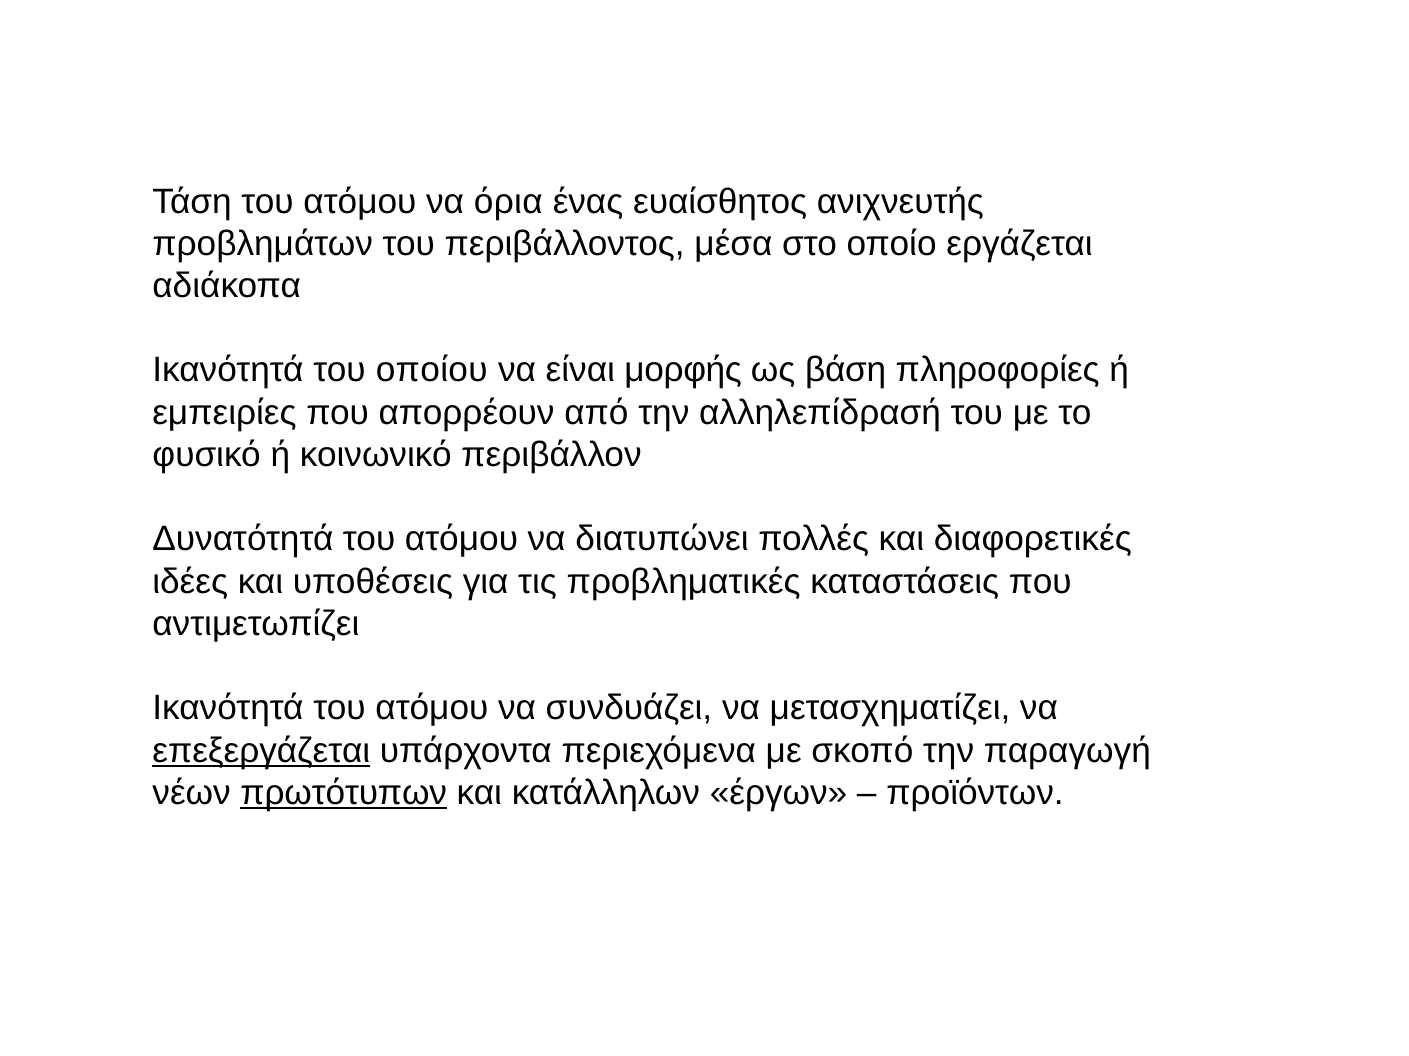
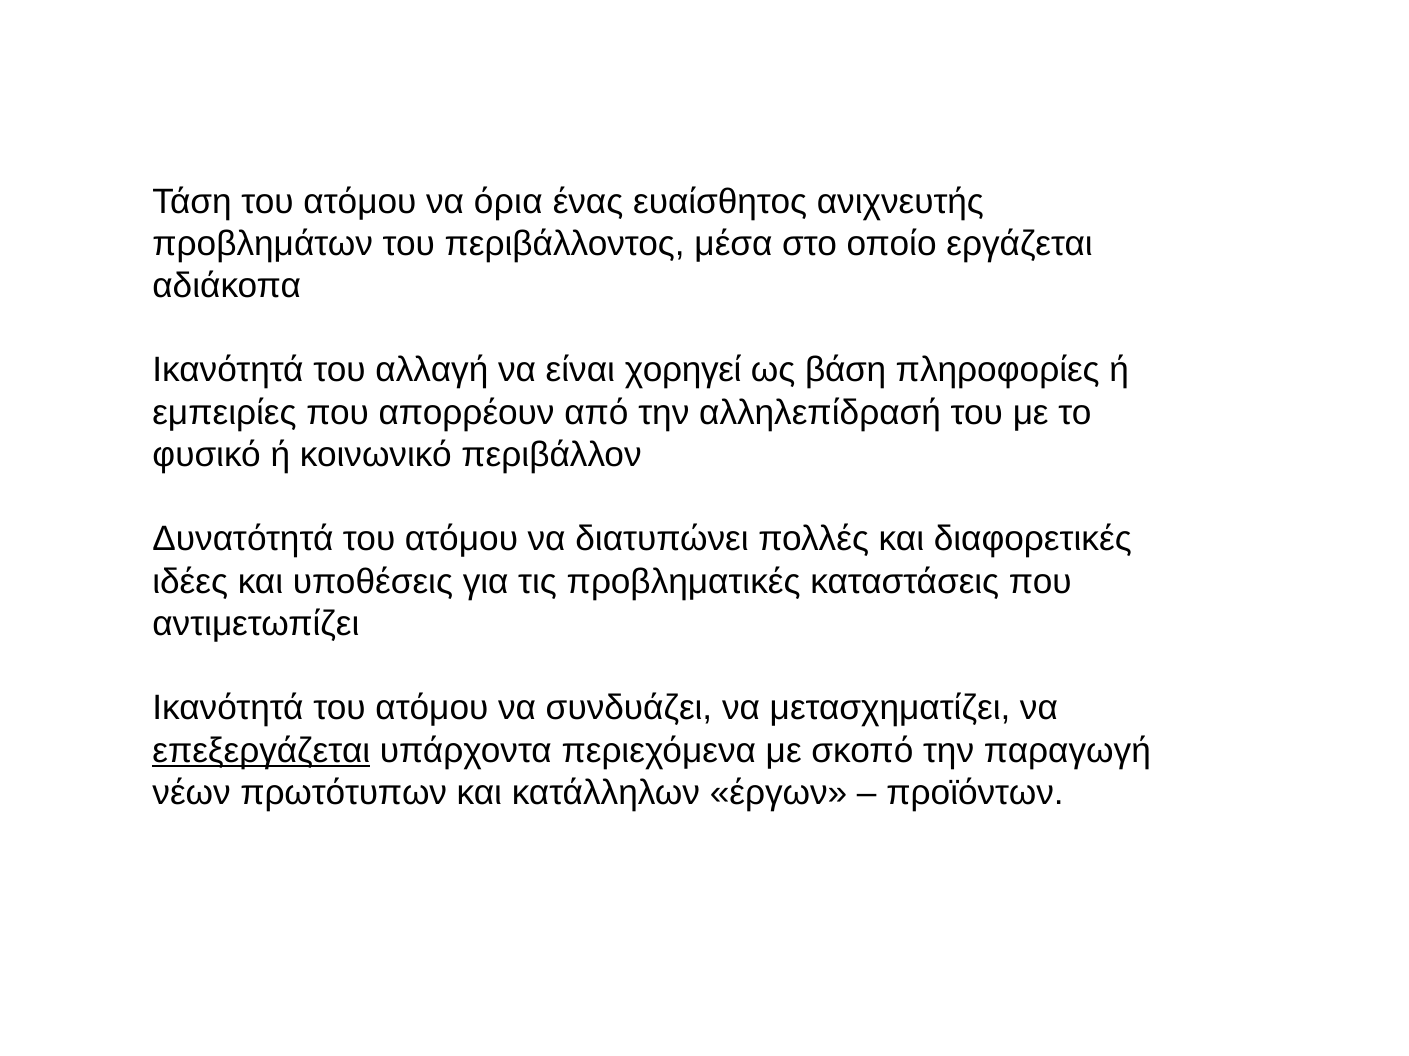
οποίου: οποίου -> αλλαγή (432, 371)
μορφής: μορφής -> χορηγεί (683, 371)
πρωτότυπων underline: present -> none (344, 793)
